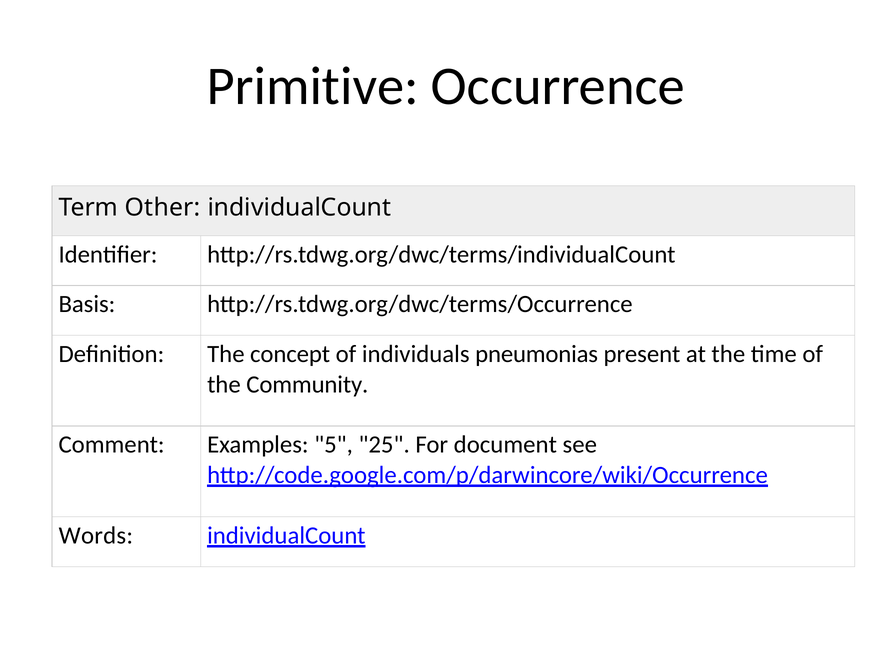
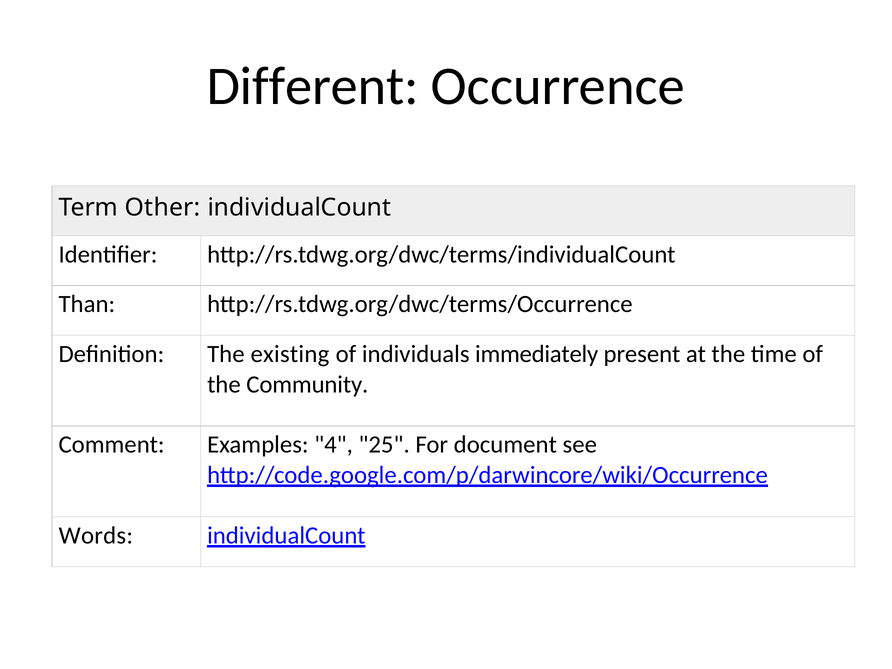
Primitive: Primitive -> Different (313, 86)
Basis: Basis -> Than (87, 304)
concept: concept -> existing (290, 354)
pneumonias: pneumonias -> immediately (537, 354)
5: 5 -> 4 (334, 445)
